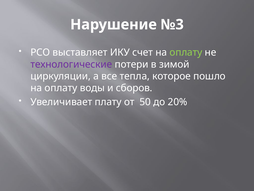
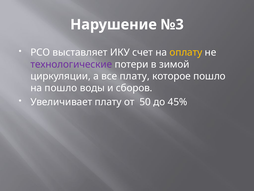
оплату colour: light green -> yellow (186, 52)
все тепла: тепла -> плату (135, 76)
оплату: оплату -> пошло (61, 88)
20%: 20% -> 45% (178, 102)
